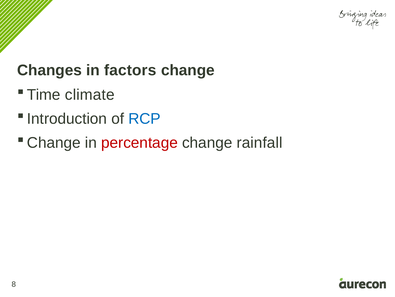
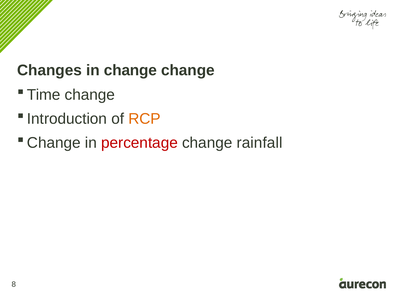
in factors: factors -> change (130, 70)
climate: climate -> change (90, 95)
RCP colour: blue -> orange (144, 118)
